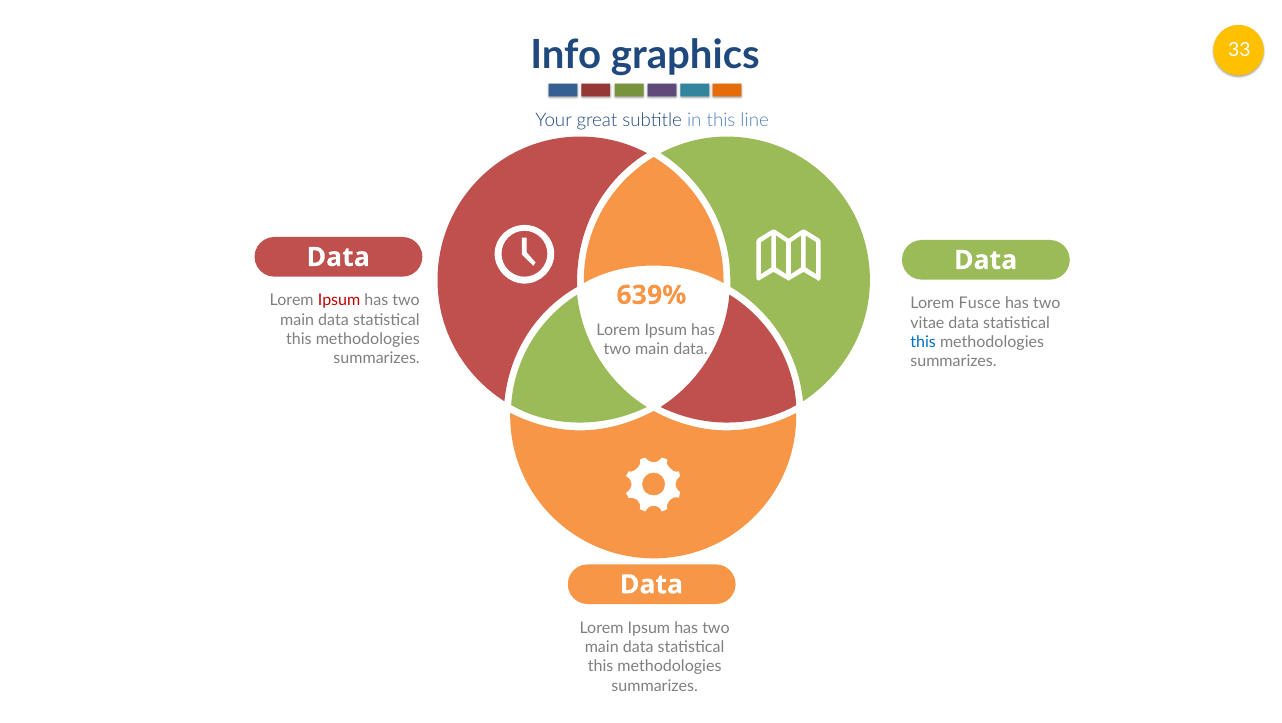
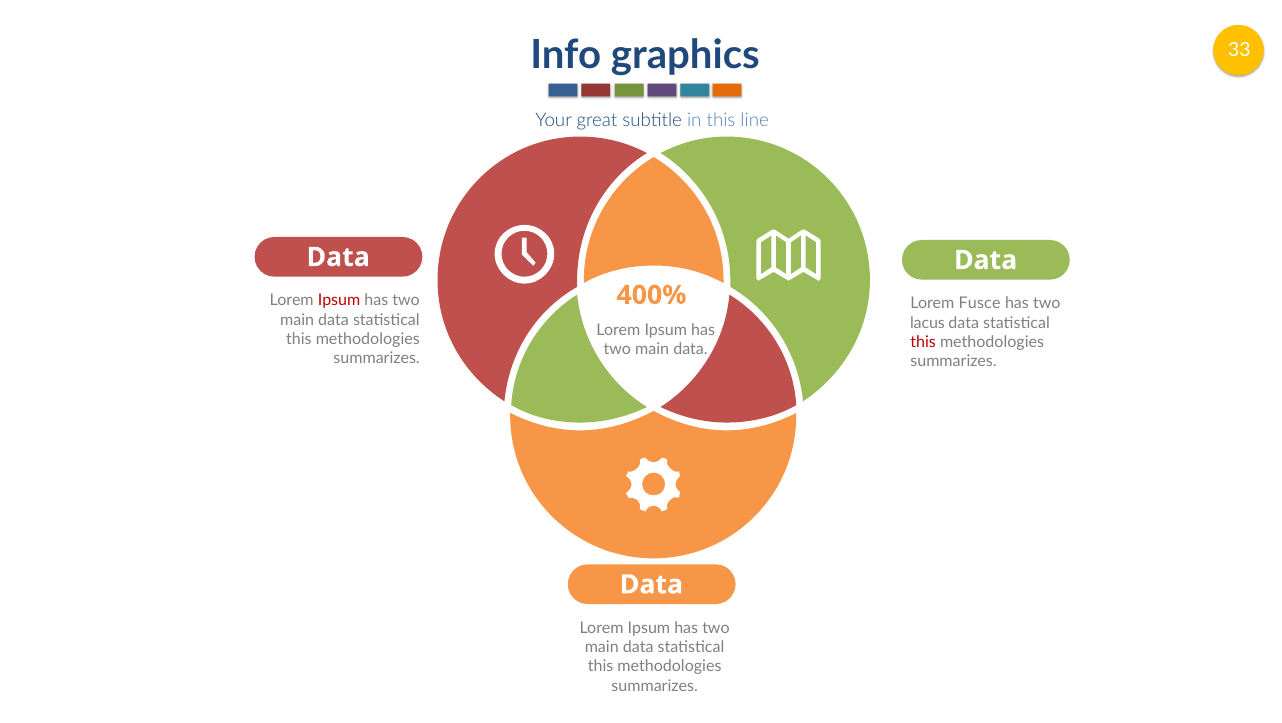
639%: 639% -> 400% (651, 295)
vitae: vitae -> lacus (927, 323)
this colour: blue -> red (923, 342)
